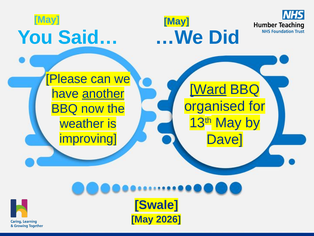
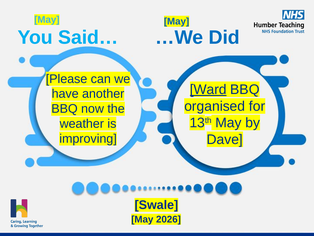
another underline: present -> none (103, 94)
